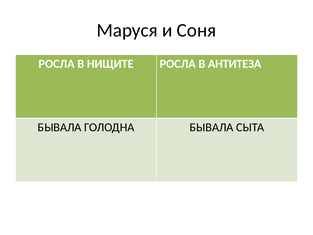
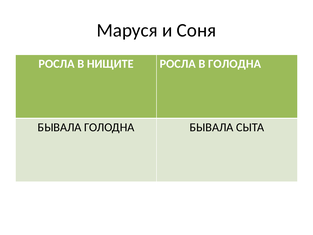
В АНТИТЕЗА: АНТИТЕЗА -> ГОЛОДНА (235, 64)
